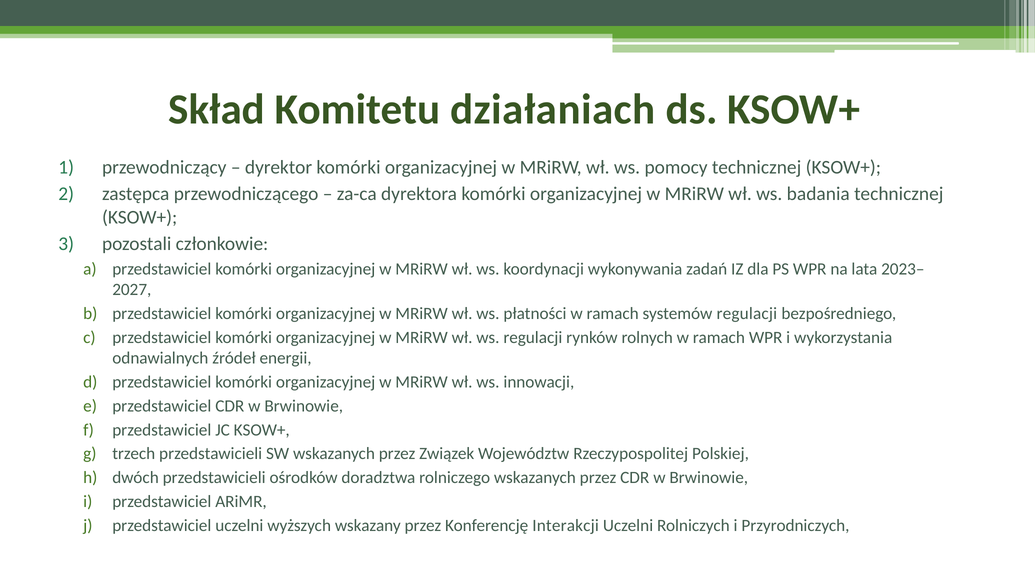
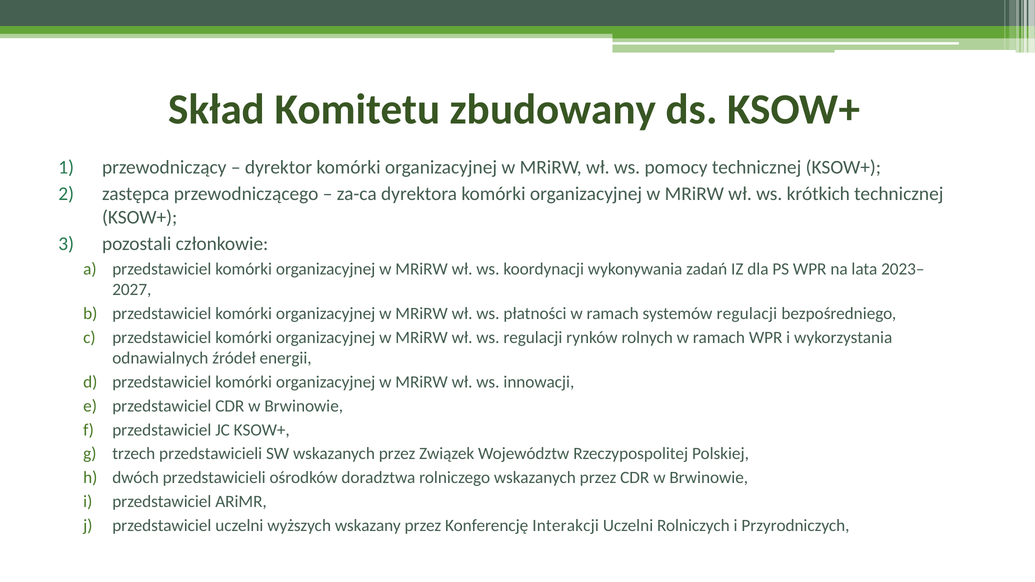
działaniach: działaniach -> zbudowany (553, 110)
badania: badania -> krótkich (818, 194)
